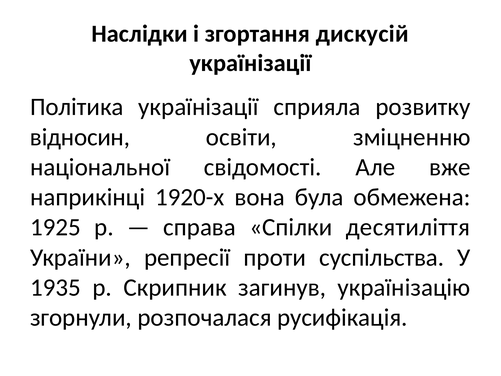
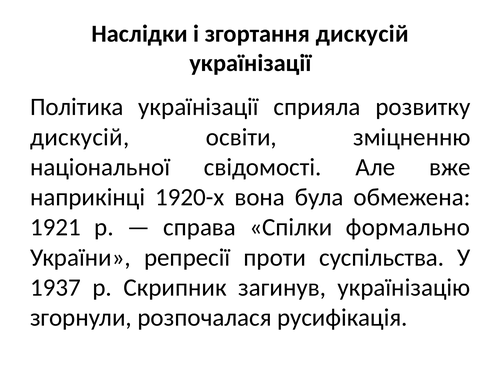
відносин: відносин -> дискусій (80, 137)
1925: 1925 -> 1921 (55, 227)
десятиліття: десятиліття -> формально (408, 227)
1935: 1935 -> 1937 (55, 287)
